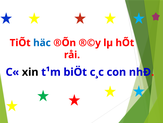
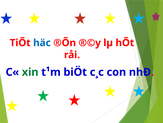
xin colour: black -> green (30, 72)
